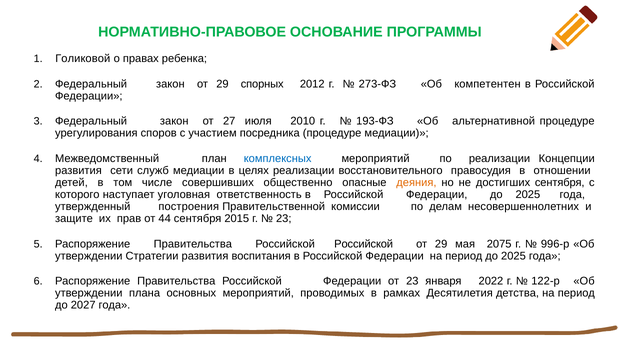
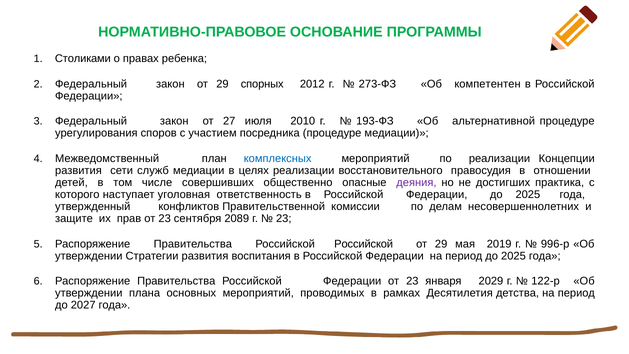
Голиковой: Голиковой -> Столиками (83, 59)
деяния colour: orange -> purple (416, 182)
достигших сентября: сентября -> практика (560, 182)
построения: построения -> конфликтов (189, 206)
прав от 44: 44 -> 23 (165, 218)
2015: 2015 -> 2089 (237, 218)
2075: 2075 -> 2019 (499, 244)
2022: 2022 -> 2029 (491, 281)
